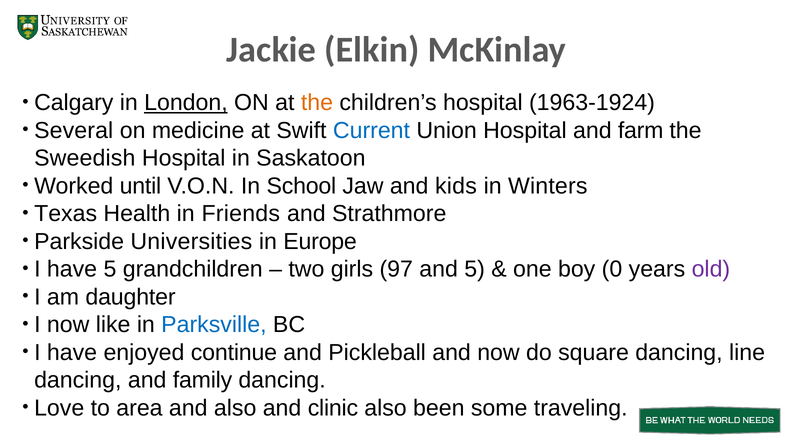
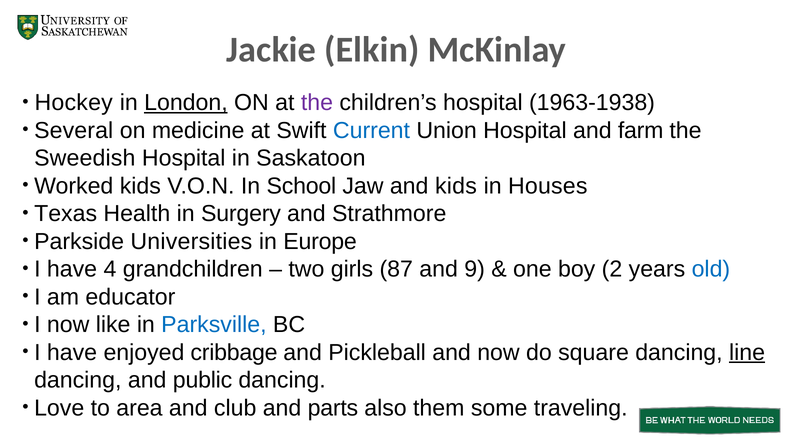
Calgary: Calgary -> Hockey (74, 103)
the colour: orange -> purple (317, 103)
1963-1924: 1963-1924 -> 1963-1938 (592, 103)
Worked until: until -> kids (140, 186)
Winters: Winters -> Houses (548, 186)
Friends: Friends -> Surgery (241, 214)
have 5: 5 -> 4 (110, 269)
97: 97 -> 87 (396, 269)
and 5: 5 -> 9 (475, 269)
0: 0 -> 2 (612, 269)
old colour: purple -> blue (711, 269)
daughter: daughter -> educator (130, 297)
continue: continue -> cribbage (234, 353)
line underline: none -> present (747, 353)
family: family -> public (203, 380)
and also: also -> club (235, 408)
clinic: clinic -> parts (333, 408)
been: been -> them (439, 408)
